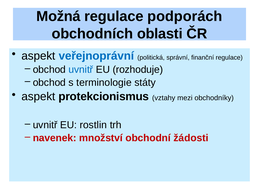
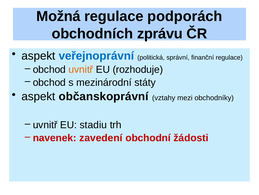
oblasti: oblasti -> zprávu (160, 34)
uvnitř colour: blue -> orange (81, 69)
terminologie: terminologie -> mezinárodní (104, 82)
protekcionismus: protekcionismus -> občanskoprávní (104, 96)
rostlin: rostlin -> stadiu (93, 125)
množství: množství -> zavedení (101, 137)
